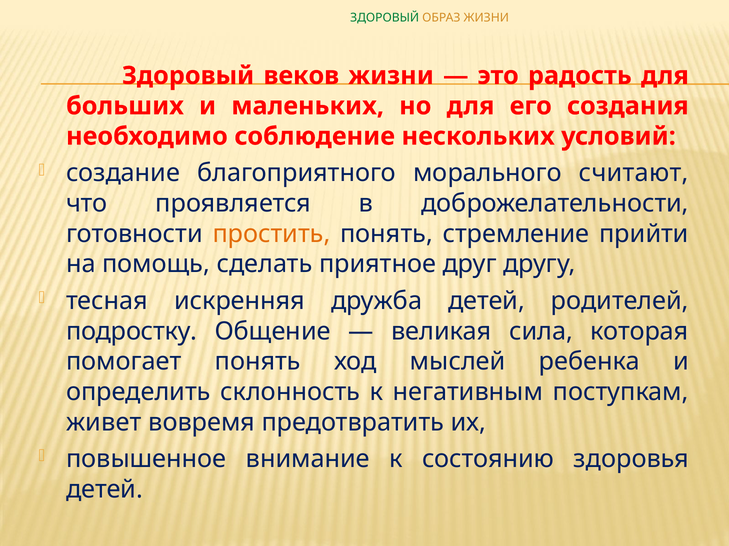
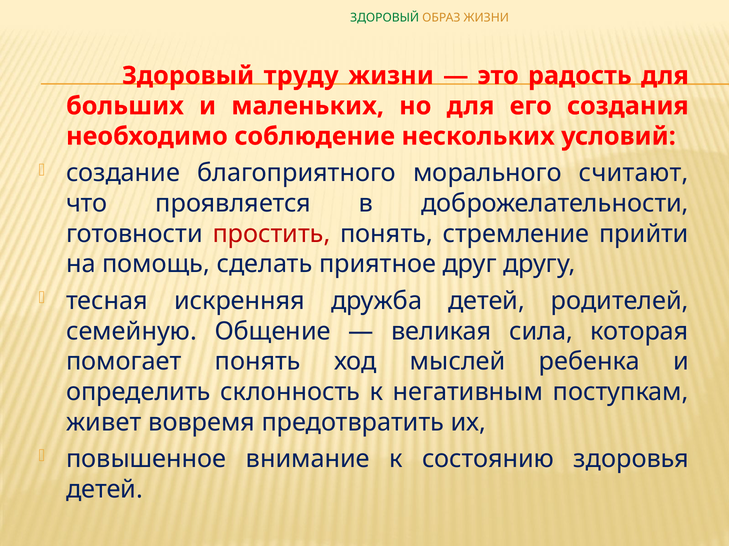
веков: веков -> труду (301, 76)
простить colour: orange -> red (271, 234)
подростку: подростку -> семейную (132, 332)
